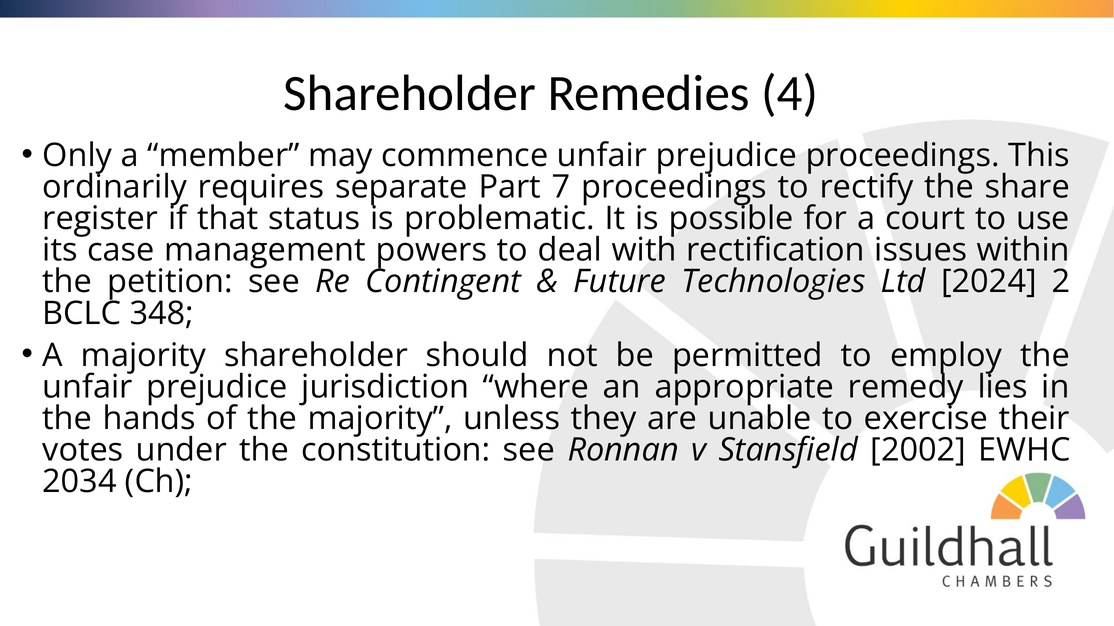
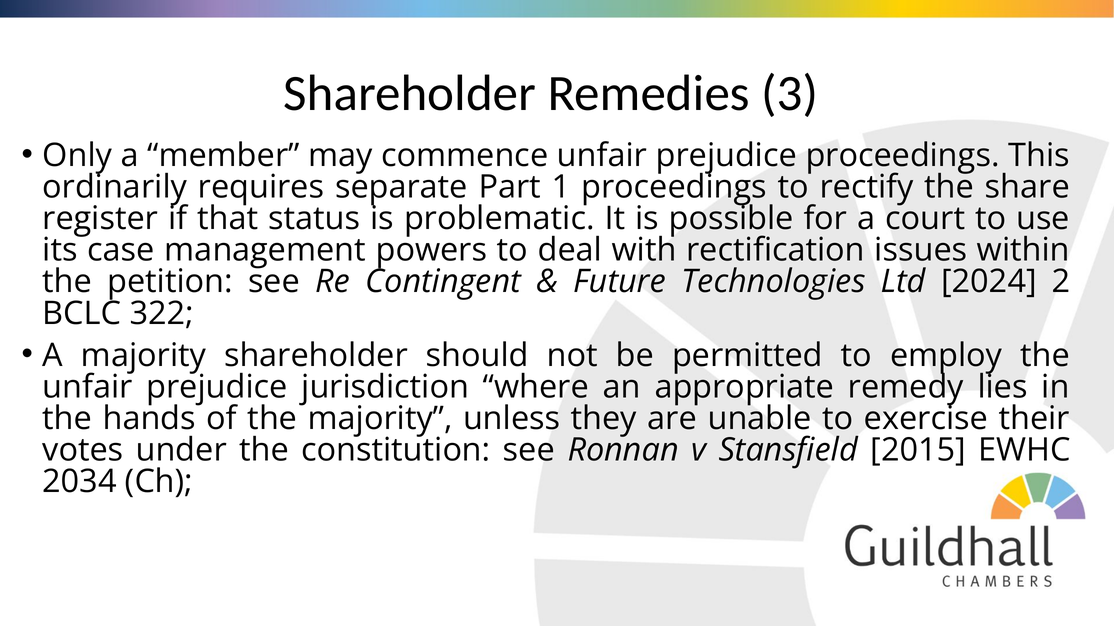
4: 4 -> 3 (790, 94)
7: 7 -> 1 (561, 187)
348: 348 -> 322 (162, 314)
2002: 2002 -> 2015 (918, 451)
